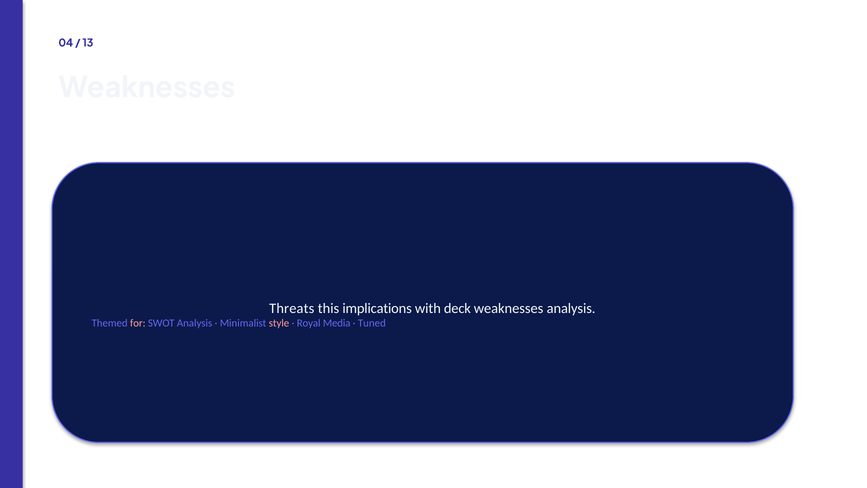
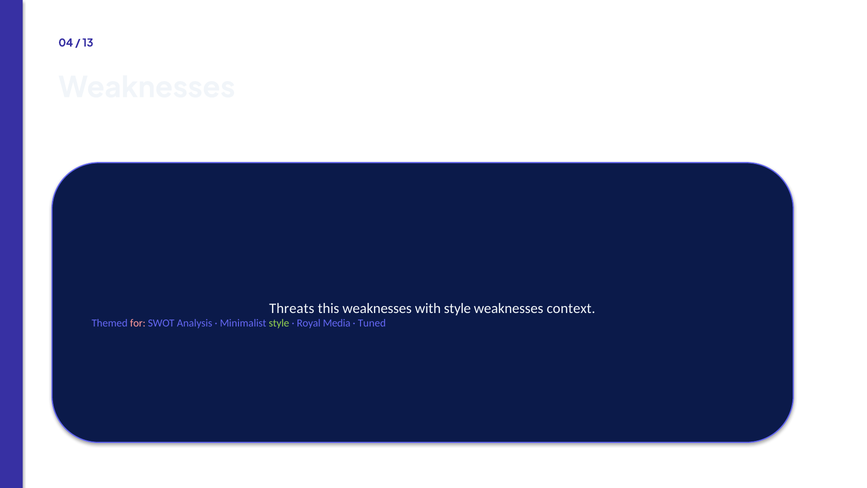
this implications: implications -> weaknesses (377, 308)
with deck: deck -> style (457, 308)
weaknesses analysis: analysis -> context (571, 308)
style colour: pink -> light green (279, 323)
